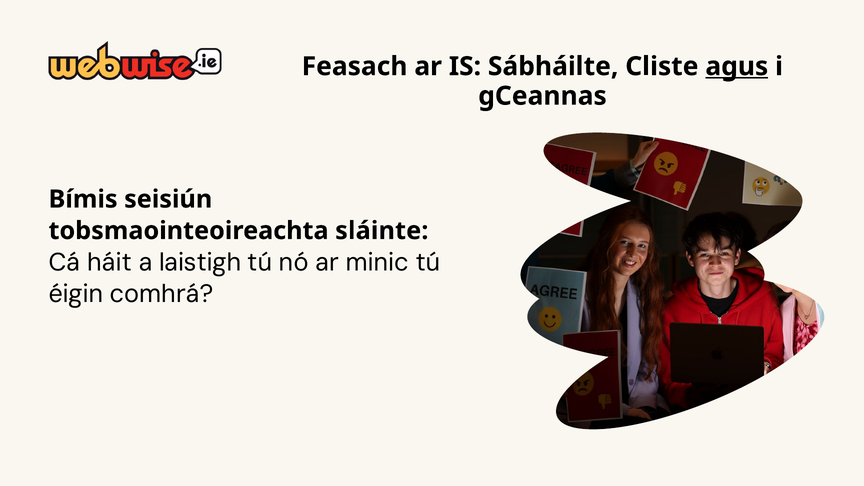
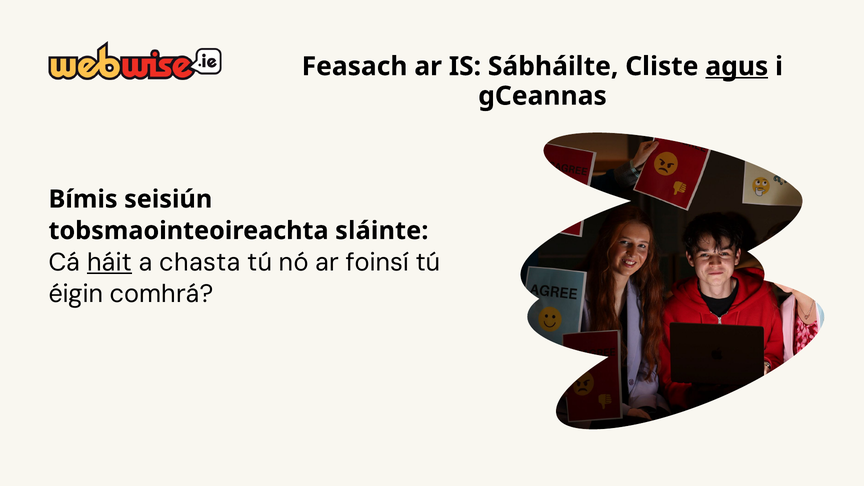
háit underline: none -> present (110, 262)
laistigh: laistigh -> chasta (200, 262)
minic: minic -> foinsí (377, 262)
